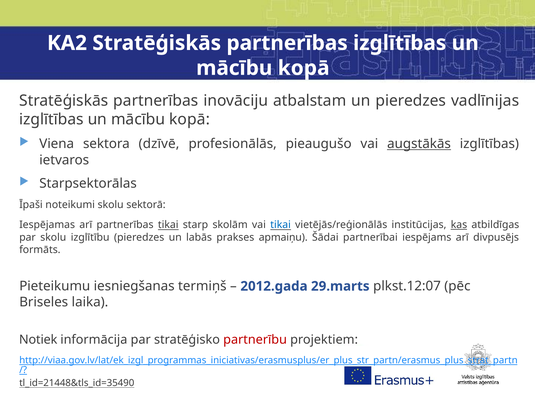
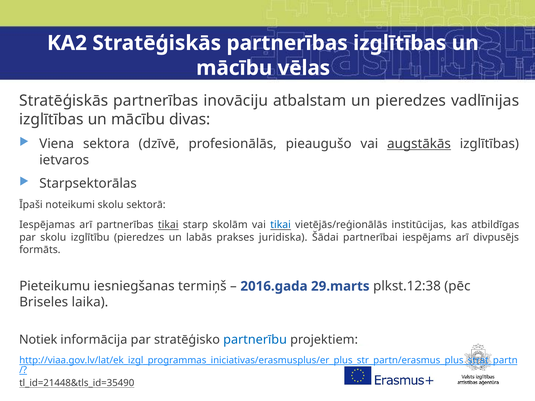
kopā: kopā -> vēlas (304, 68)
kopā: kopā -> divas (190, 119)
kas underline: present -> none (459, 225)
apmaiņu: apmaiņu -> juridiska (283, 237)
2012.gada: 2012.gada -> 2016.gada (274, 286)
plkst.12:07: plkst.12:07 -> plkst.12:38 (407, 286)
partnerību colour: red -> blue (255, 340)
